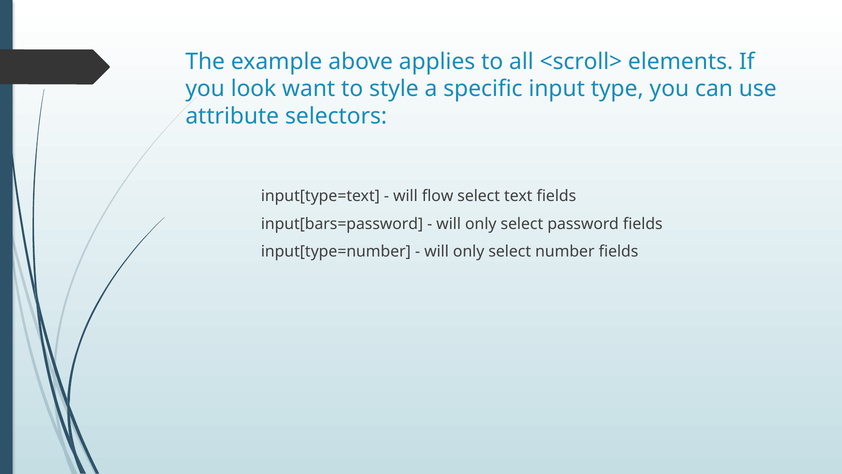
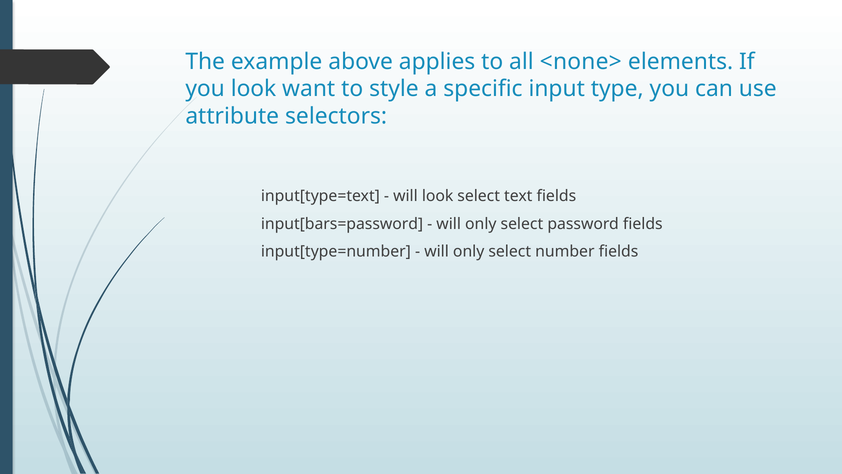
<scroll>: <scroll> -> <none> (581, 62)
will flow: flow -> look (438, 196)
